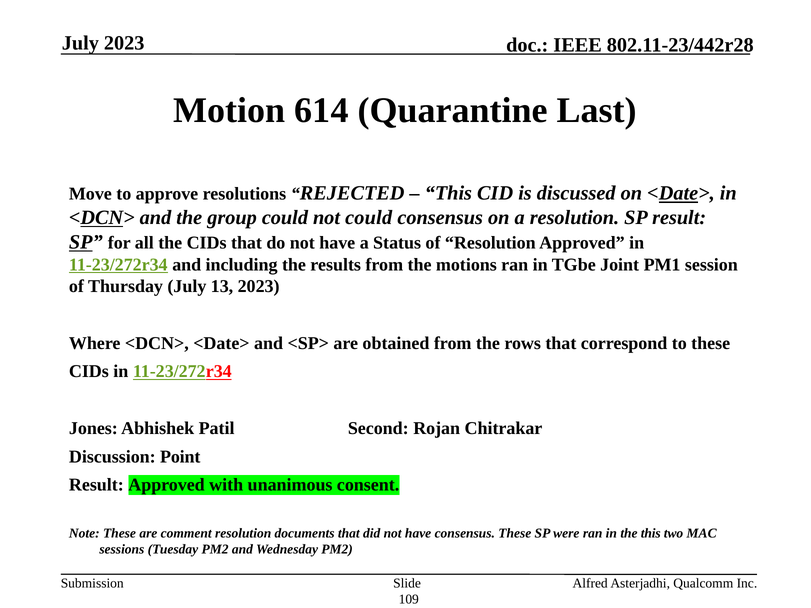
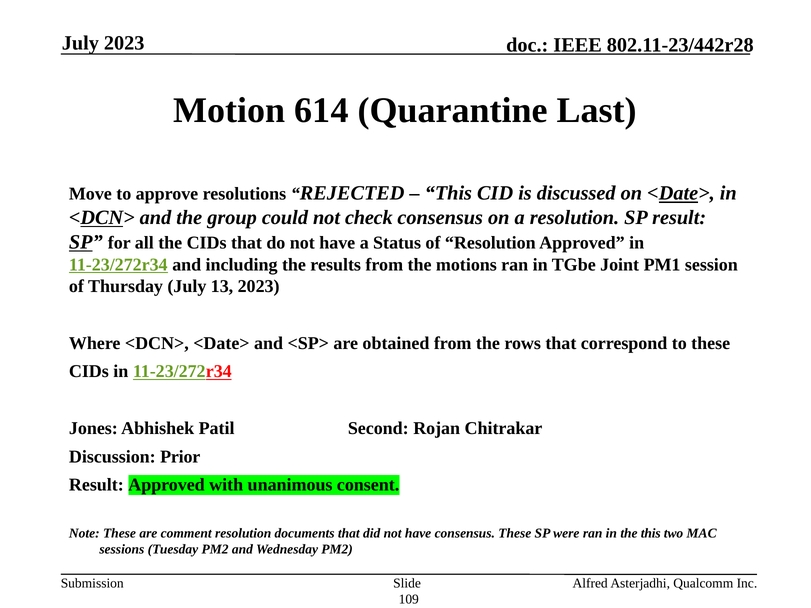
not could: could -> check (369, 218)
Point: Point -> Prior (180, 457)
